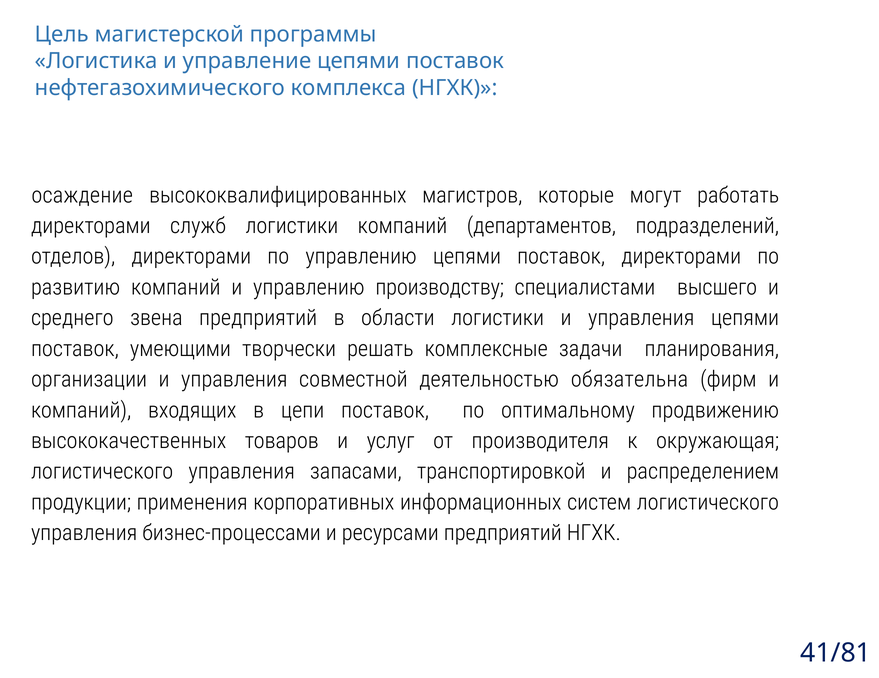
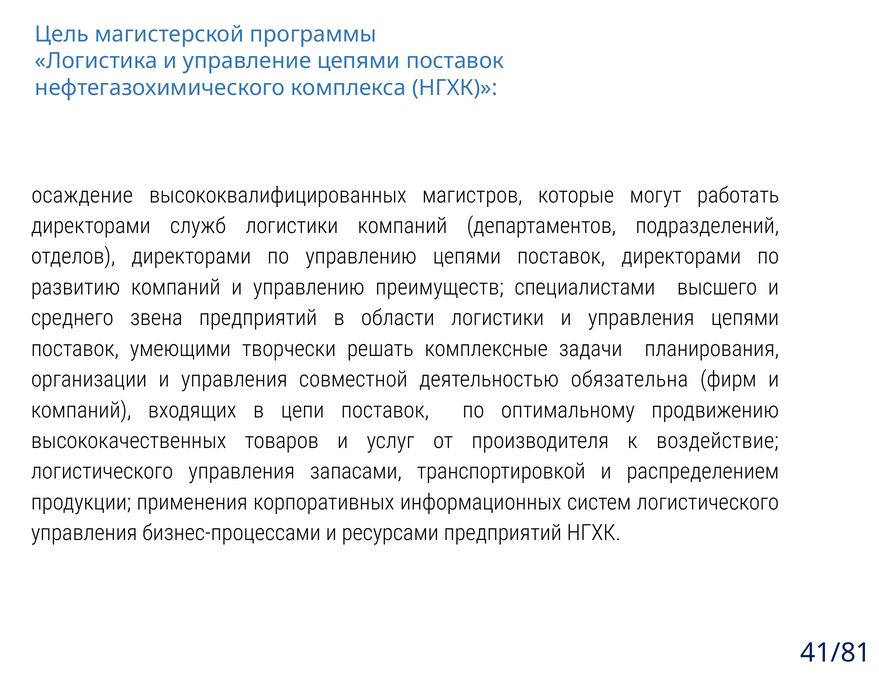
производству: производству -> преимуществ (440, 287)
окружающая: окружающая -> воздействие (717, 441)
